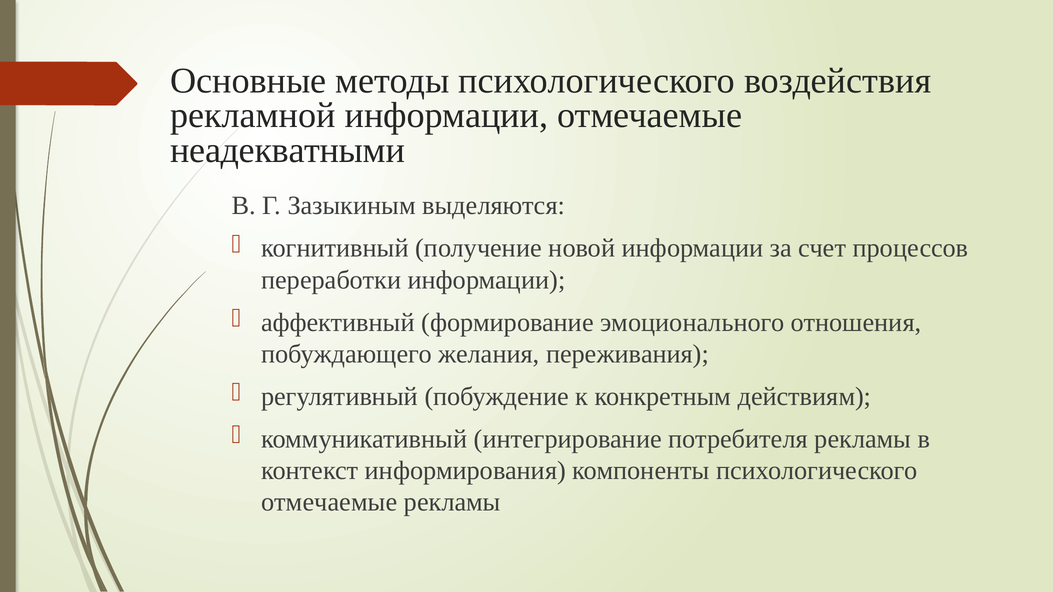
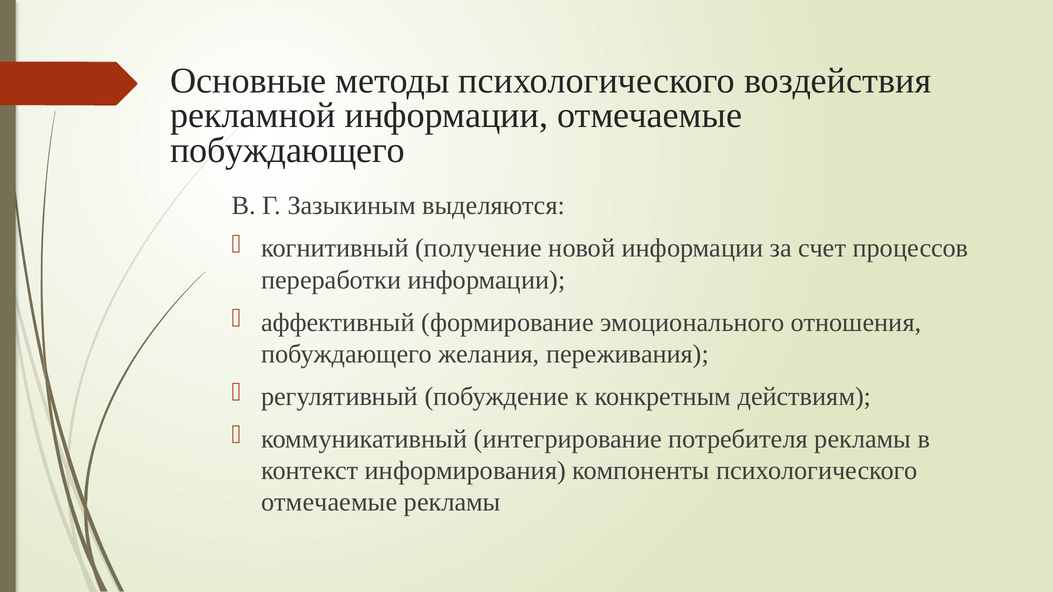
неадекватными: неадекватными -> побуждающего (288, 150)
